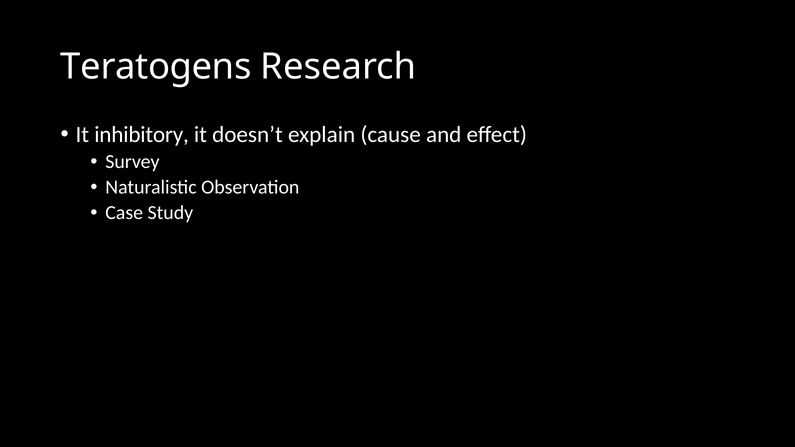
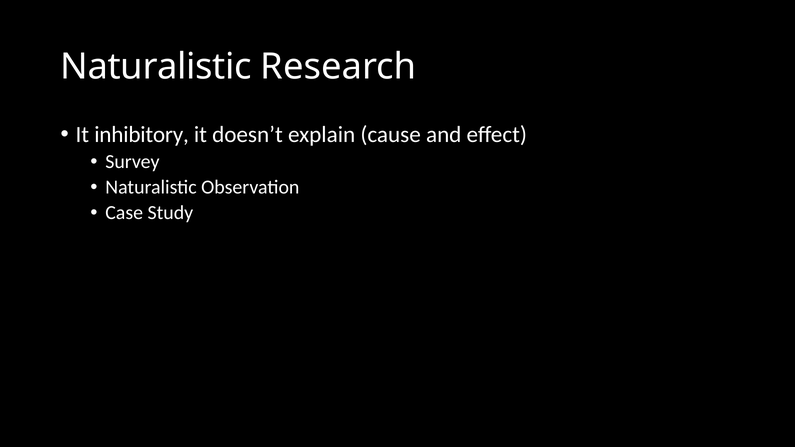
Teratogens: Teratogens -> Naturalistic (156, 67)
